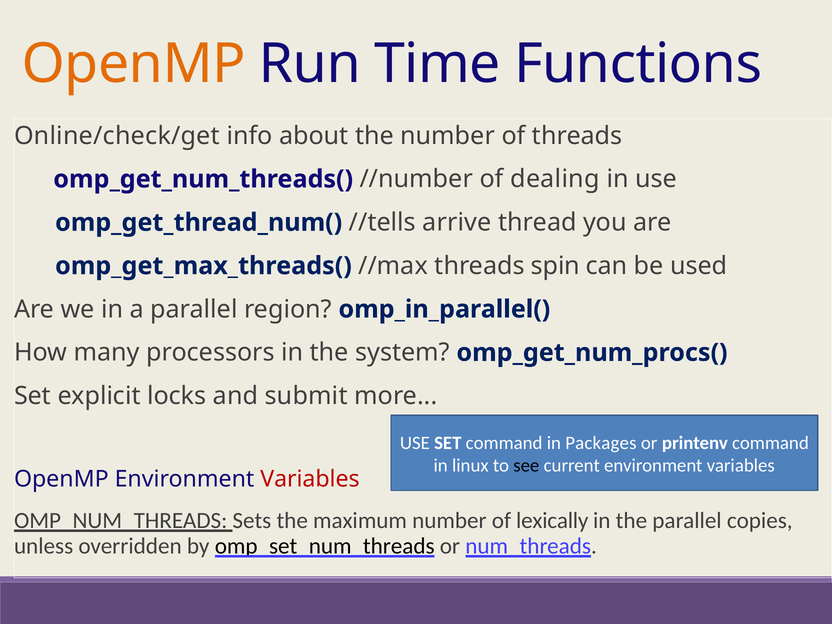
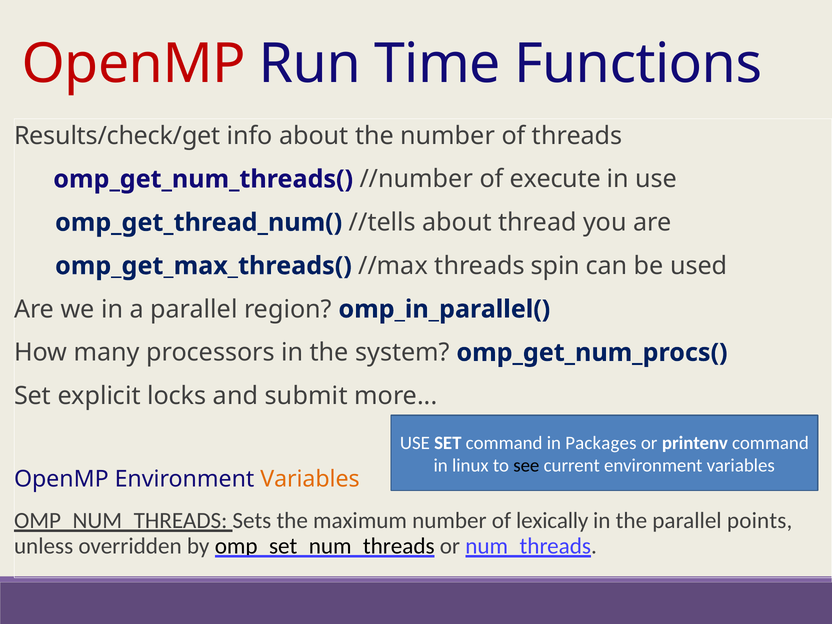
OpenMP colour: orange -> red (134, 64)
Online/check/get: Online/check/get -> Results/check/get (117, 136)
dealing: dealing -> execute (555, 179)
//tells arrive: arrive -> about (457, 222)
Variables colour: red -> orange (310, 479)
copies: copies -> points (760, 521)
